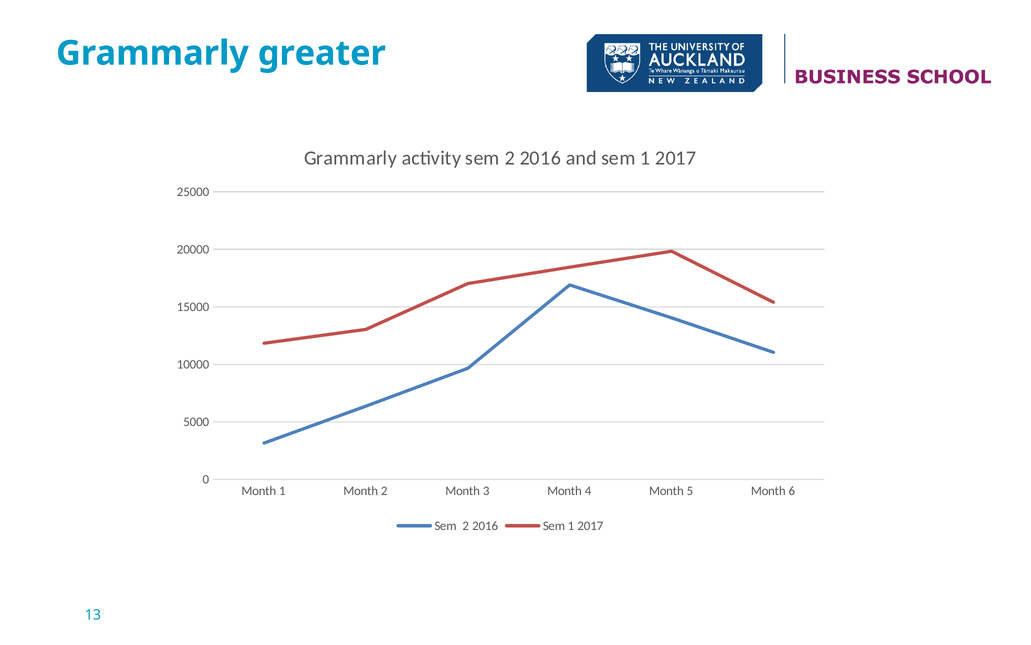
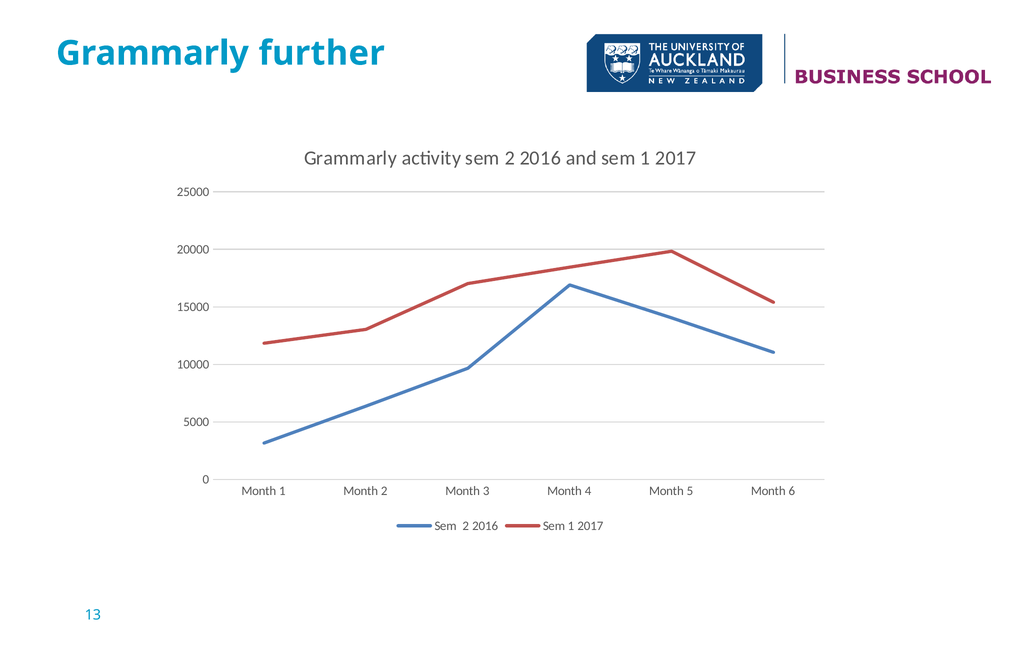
greater: greater -> further (322, 53)
